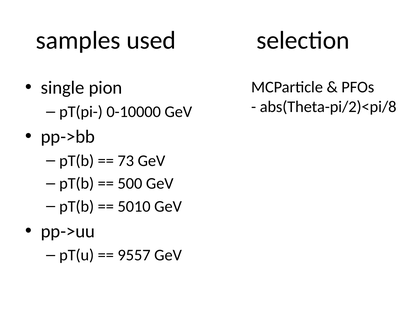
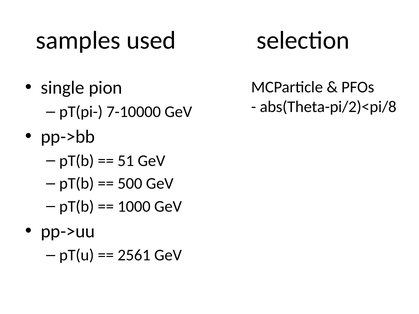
0-10000: 0-10000 -> 7-10000 (134, 112)
73: 73 -> 51 (126, 161)
5010: 5010 -> 1000 (134, 207)
9557: 9557 -> 2561 (134, 255)
